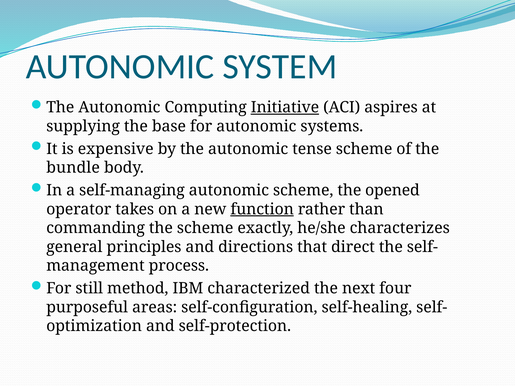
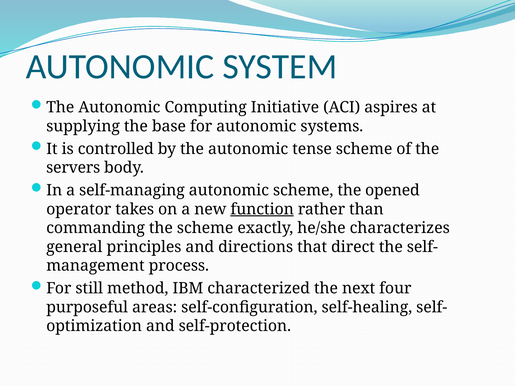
Initiative underline: present -> none (285, 107)
expensive: expensive -> controlled (116, 149)
bundle: bundle -> servers (73, 168)
